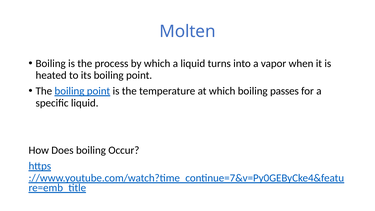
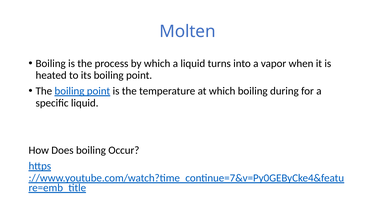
passes: passes -> during (284, 91)
